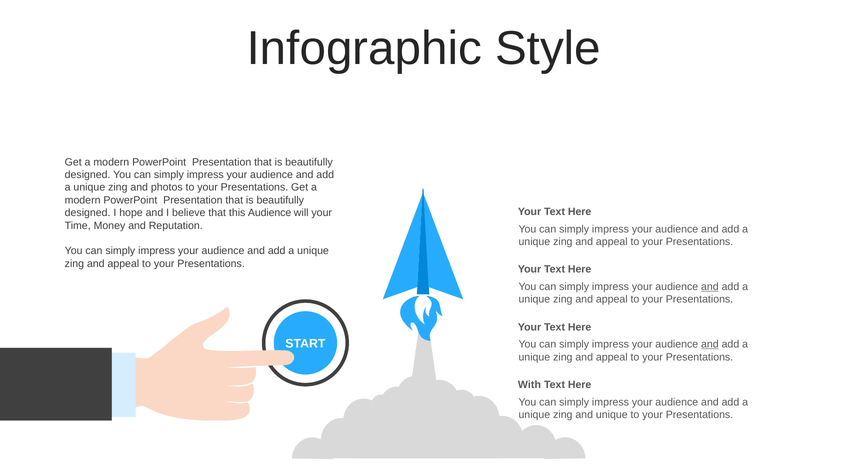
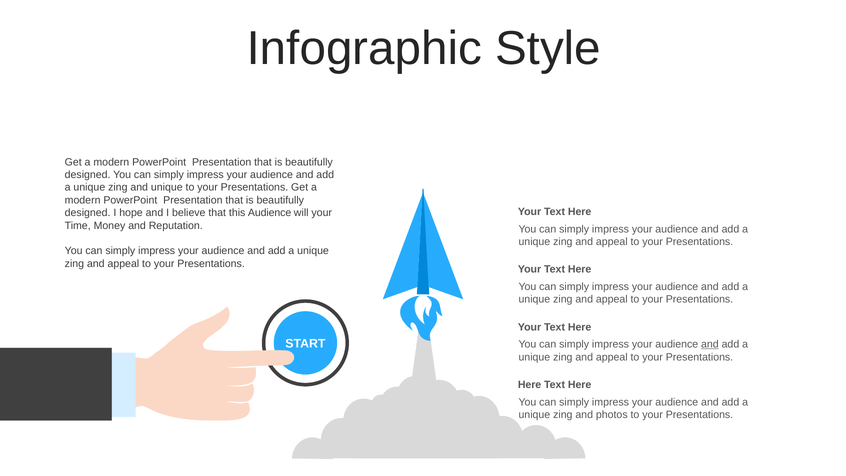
and photos: photos -> unique (167, 187)
and underline: present -> none (710, 287)
With: With -> Here (530, 385)
and unique: unique -> photos (612, 415)
